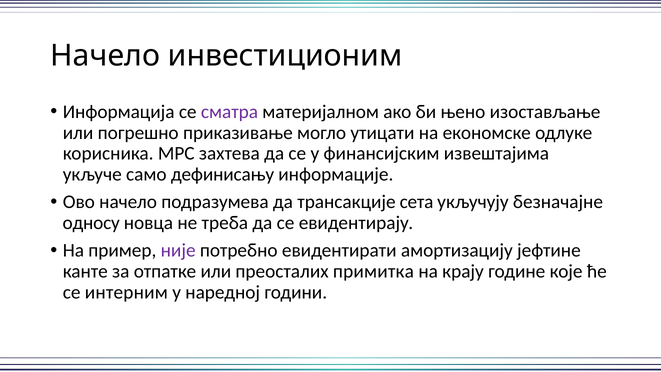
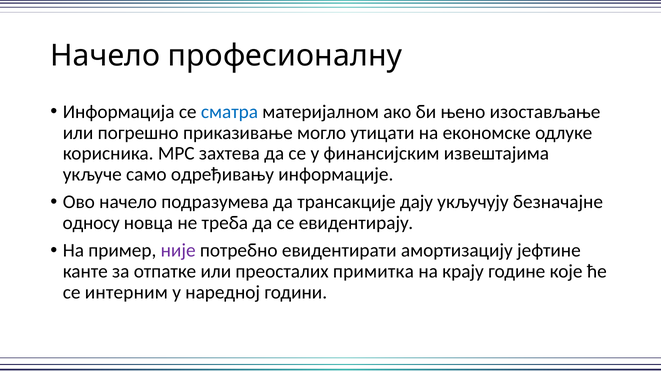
инвестиционим: инвестиционим -> професионалну (285, 56)
сматра colour: purple -> blue (229, 112)
дефинисању: дефинисању -> одређивању (222, 174)
сета: сета -> дају (416, 202)
